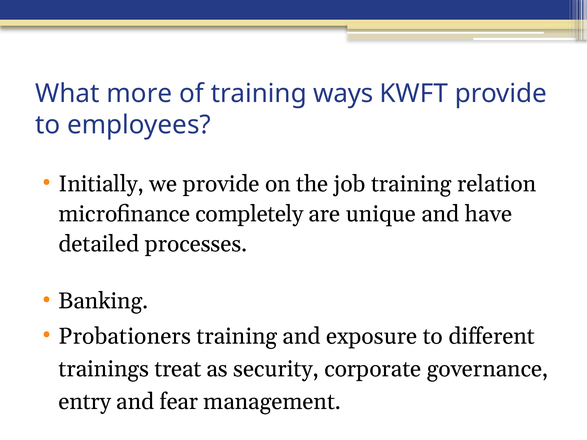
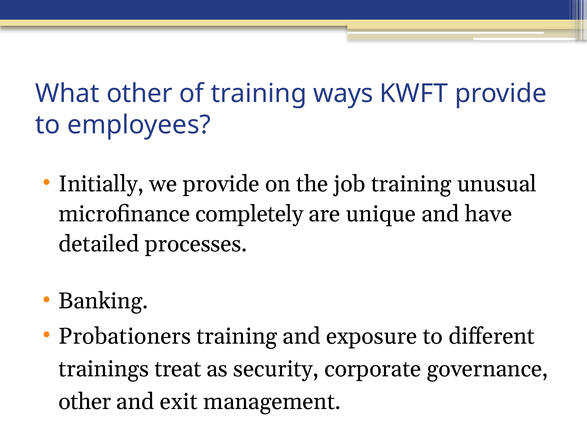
What more: more -> other (139, 94)
relation: relation -> unusual (497, 184)
entry: entry -> other (85, 402)
fear: fear -> exit (179, 402)
